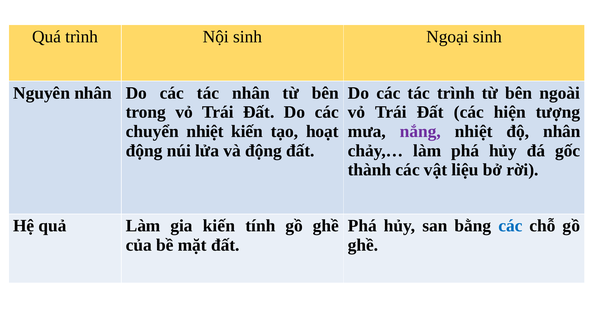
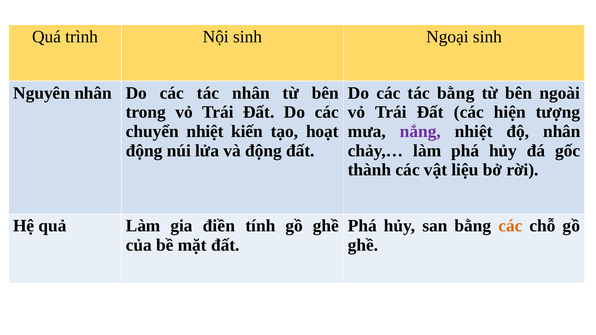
tác trình: trình -> bằng (456, 93)
gia kiến: kiến -> điền (219, 226)
các colour: blue -> orange (510, 226)
